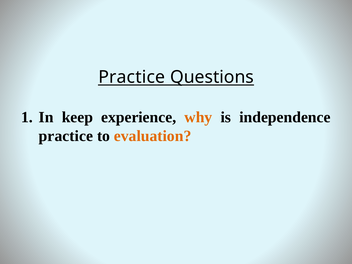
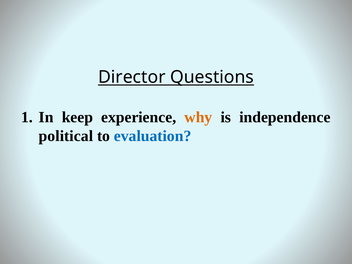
Practice: Practice -> Director (132, 77)
practice: practice -> political (66, 136)
evaluation colour: orange -> blue (153, 136)
